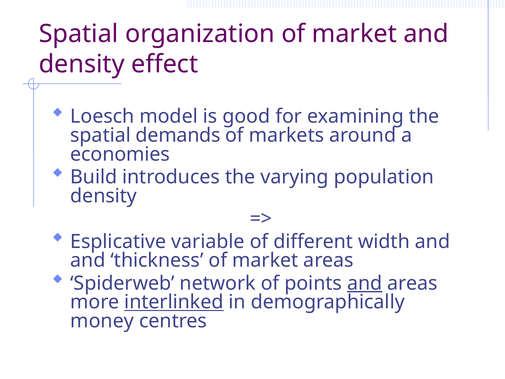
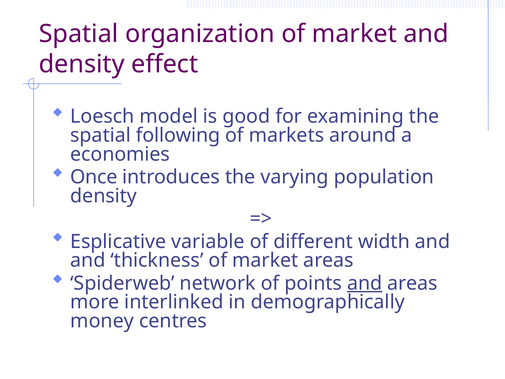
demands: demands -> following (178, 135)
Build: Build -> Once (94, 177)
interlinked underline: present -> none (174, 302)
